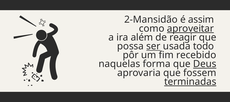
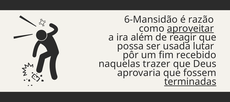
2-Mansidão: 2-Mansidão -> 6-Mansidão (151, 20)
assim: assim -> razão (201, 20)
ser underline: present -> none (153, 46)
todo: todo -> lutar (204, 46)
forma: forma -> trazer (157, 64)
Deus underline: present -> none (205, 64)
